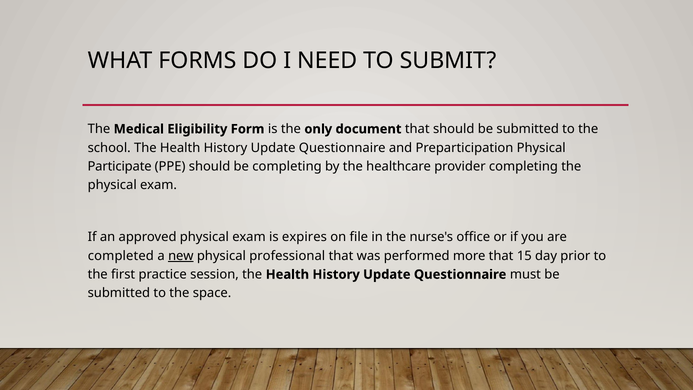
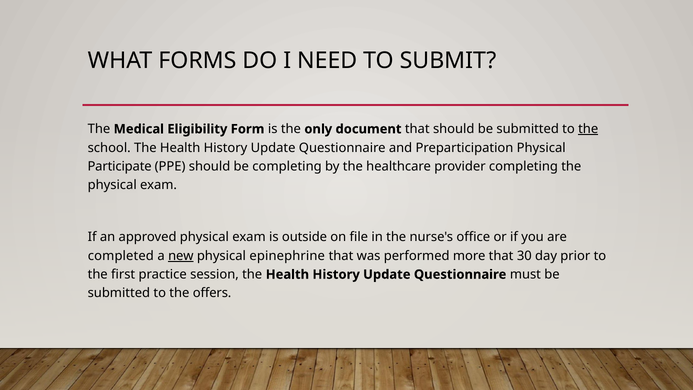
the underline: none -> present (588, 129)
expires: expires -> outside (305, 237)
professional: professional -> epinephrine (287, 256)
15: 15 -> 30 (524, 256)
space: space -> offers (212, 293)
